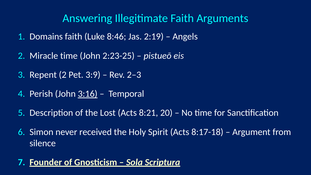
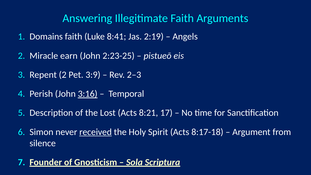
8:46: 8:46 -> 8:41 (117, 37)
Miracle time: time -> earn (69, 56)
20: 20 -> 17 (166, 113)
received underline: none -> present (96, 132)
